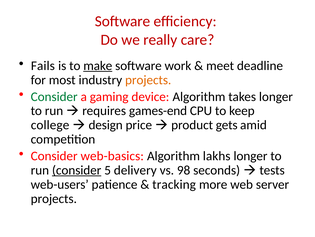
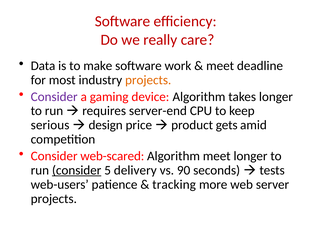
Fails: Fails -> Data (43, 65)
make underline: present -> none (98, 65)
Consider colour: green -> purple (54, 96)
games-end: games-end -> server-end (158, 111)
college: college -> serious (50, 125)
web-basics: web-basics -> web-scared (112, 156)
Algorithm lakhs: lakhs -> meet (217, 156)
98: 98 -> 90 (184, 170)
